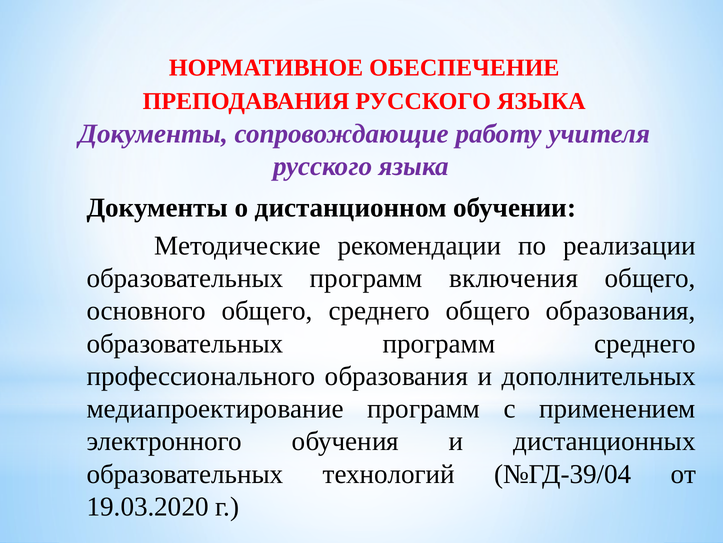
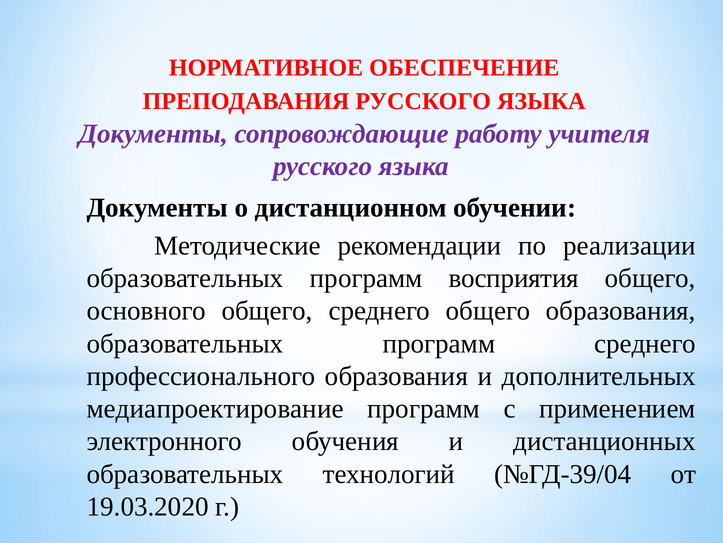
включения: включения -> восприятия (514, 278)
